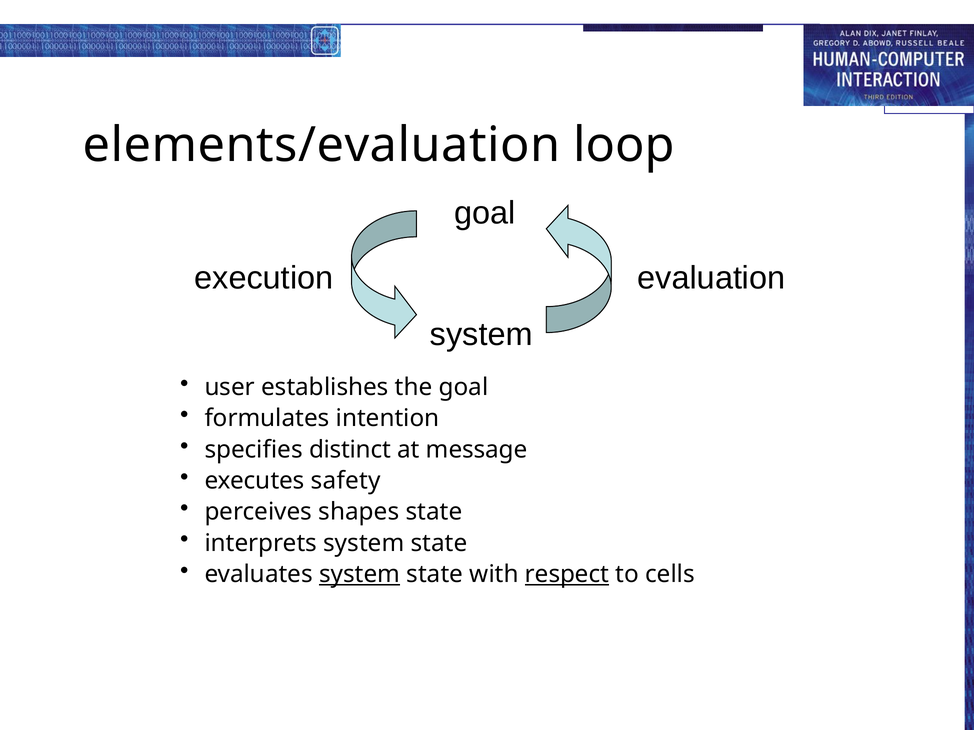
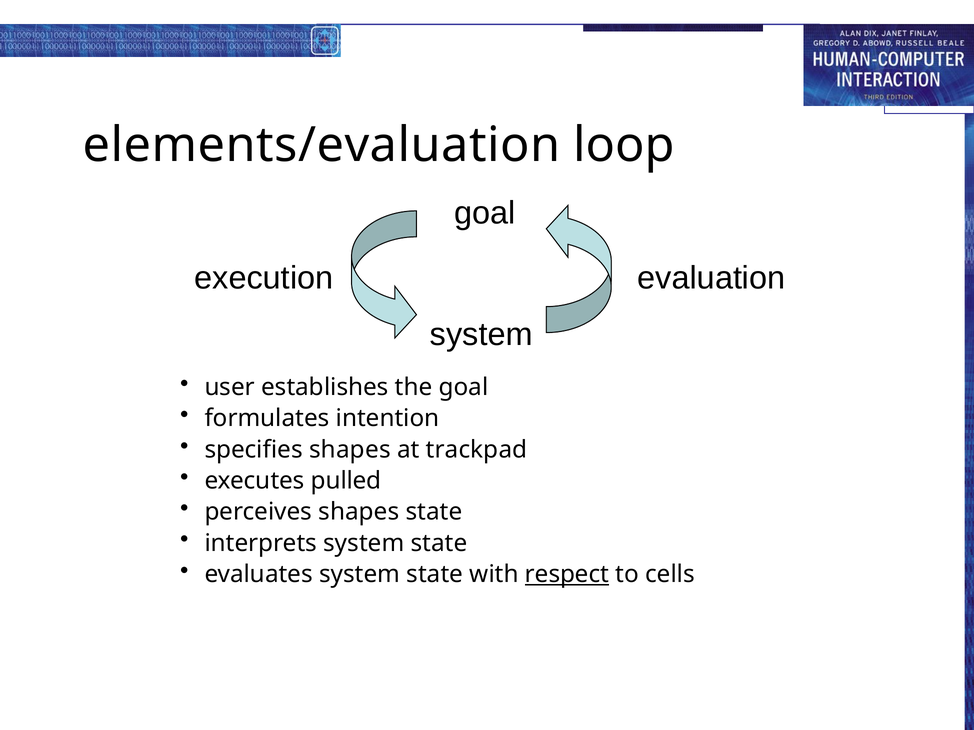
specifies distinct: distinct -> shapes (350, 450)
message: message -> trackpad (477, 450)
safety: safety -> pulled (346, 481)
system underline: present -> none (360, 575)
